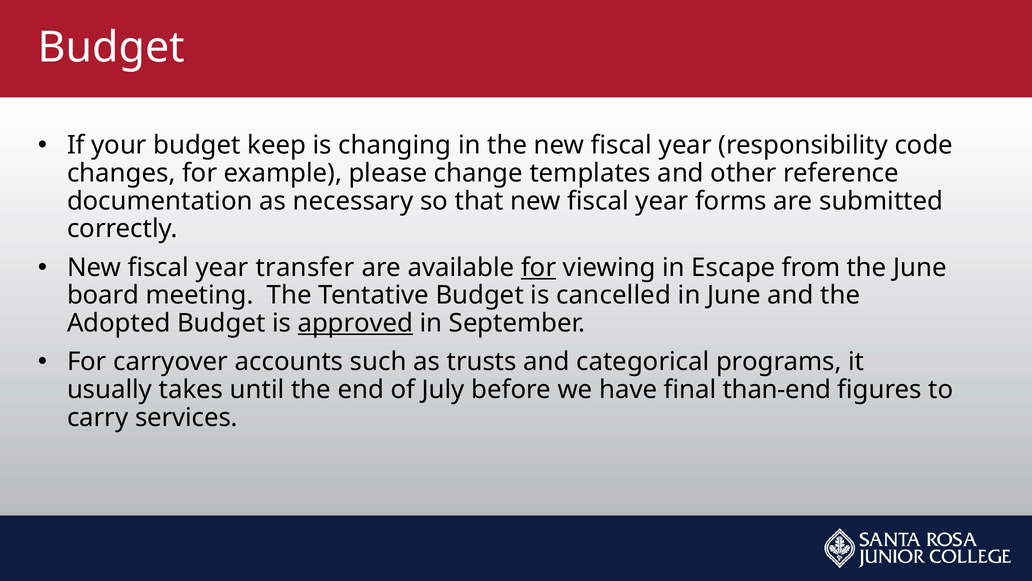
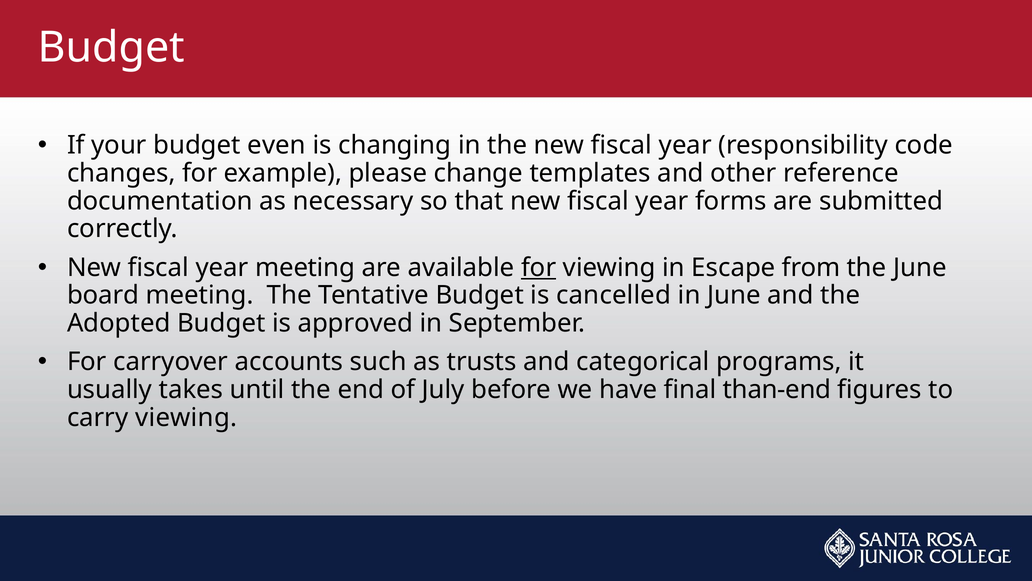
keep: keep -> even (277, 145)
year transfer: transfer -> meeting (305, 267)
approved underline: present -> none (355, 323)
carry services: services -> viewing (186, 417)
